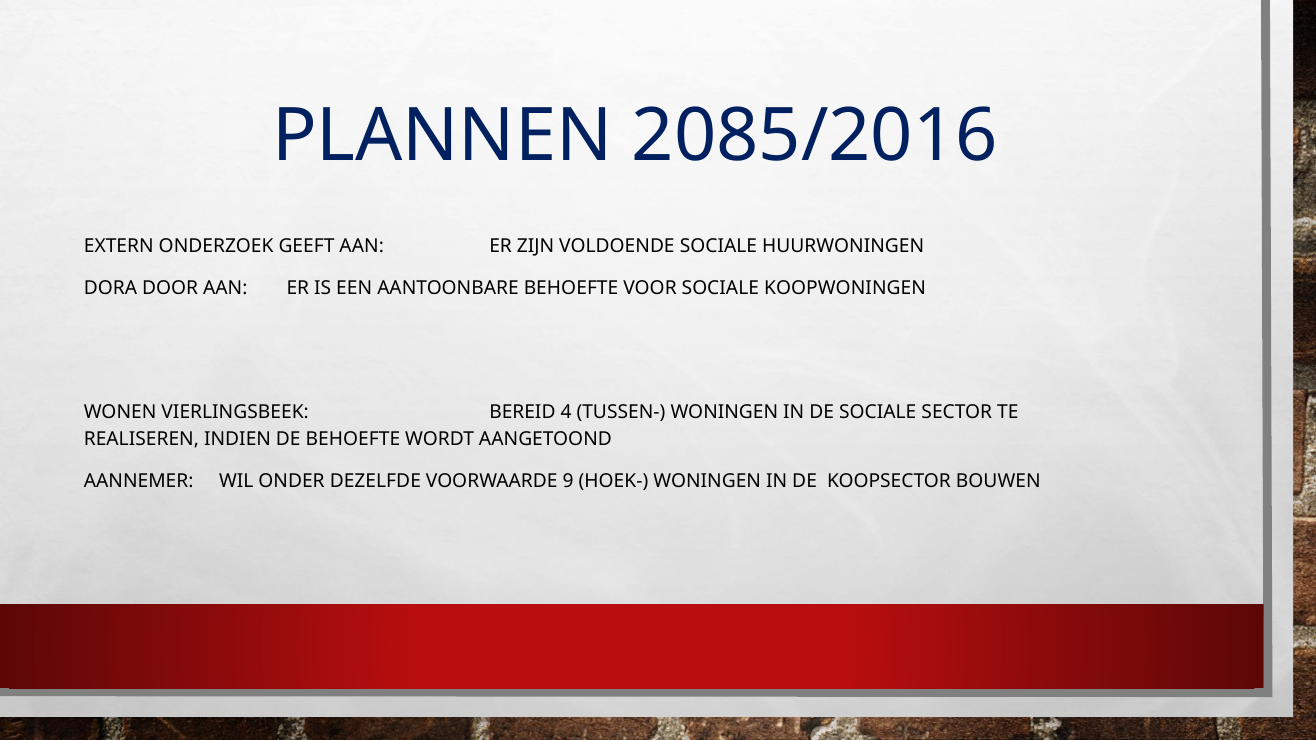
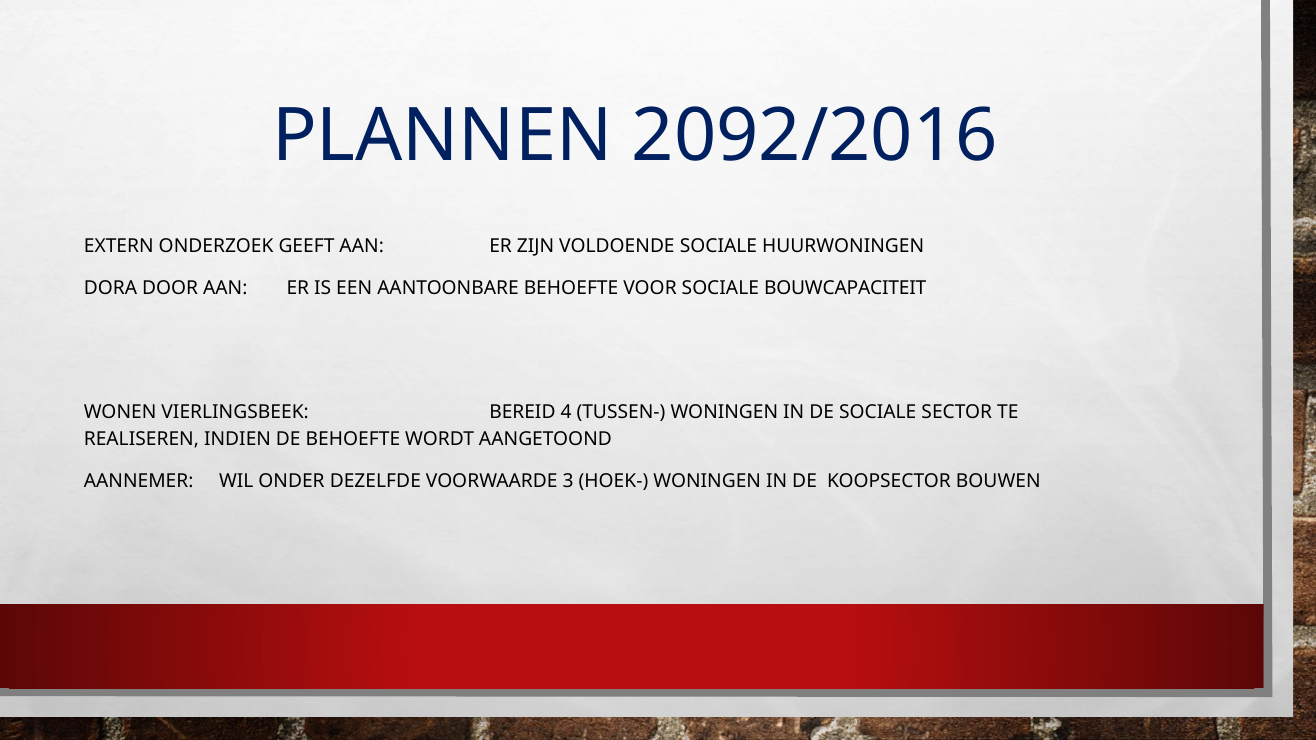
2085/2016: 2085/2016 -> 2092/2016 (815, 136)
KOOPWONINGEN: KOOPWONINGEN -> BOUWCAPACITEIT (845, 288)
9: 9 -> 3 (568, 481)
